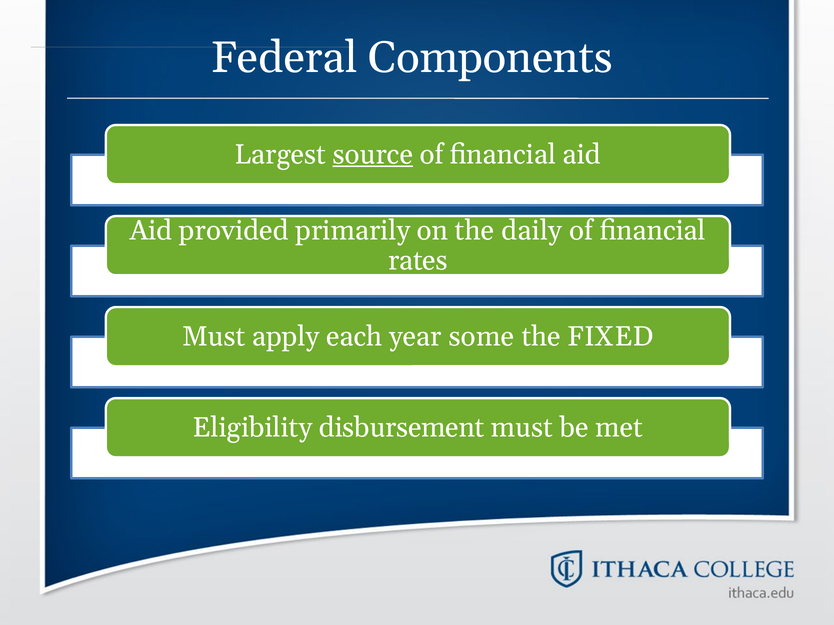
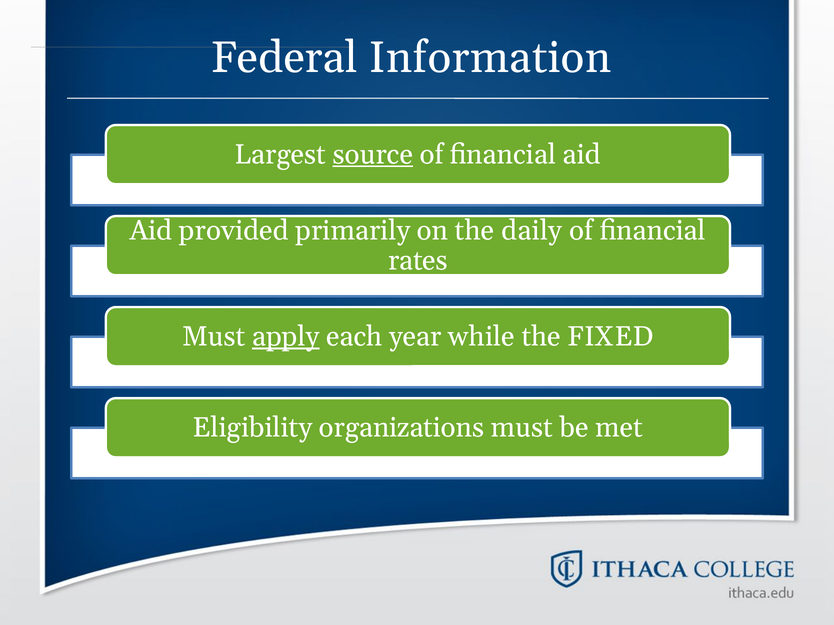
Components: Components -> Information (490, 58)
apply underline: none -> present (286, 337)
some: some -> while (482, 337)
disbursement: disbursement -> organizations (402, 428)
